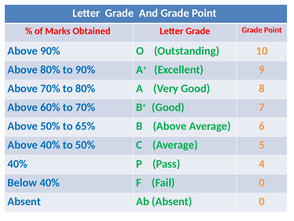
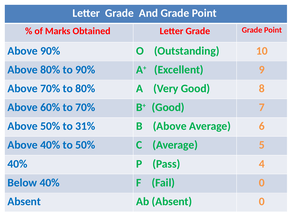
65%: 65% -> 31% (85, 126)
